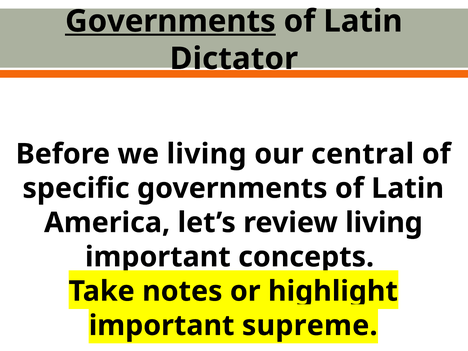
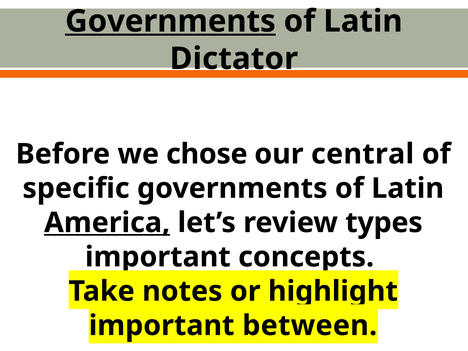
we living: living -> chose (207, 154)
America underline: none -> present (107, 223)
review living: living -> types (384, 223)
supreme: supreme -> between (310, 326)
